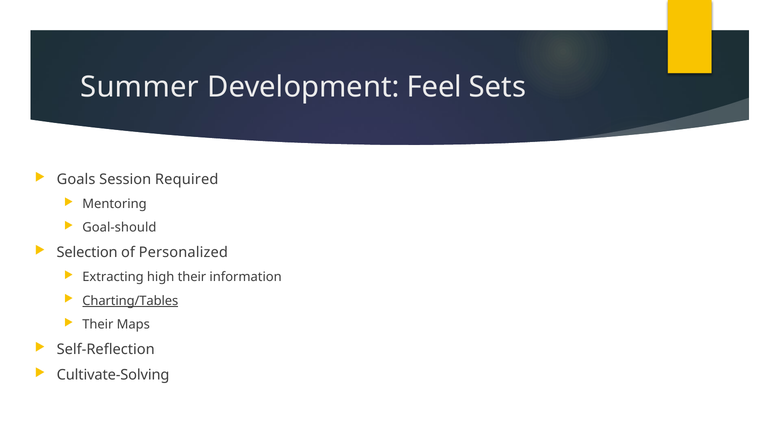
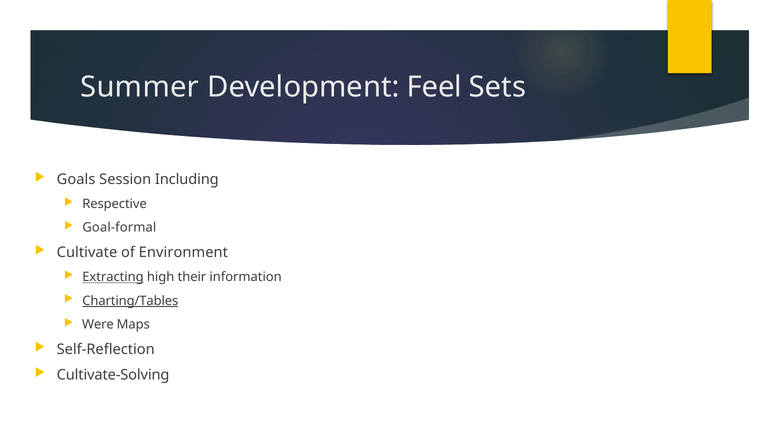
Required: Required -> Including (187, 179)
Mentoring: Mentoring -> Respective (115, 204)
Goal-should: Goal-should -> Goal-formal (119, 228)
Selection: Selection -> Cultivate (87, 252)
Personalized: Personalized -> Environment (183, 252)
Extracting underline: none -> present (113, 277)
Their: Their -> Were (98, 324)
